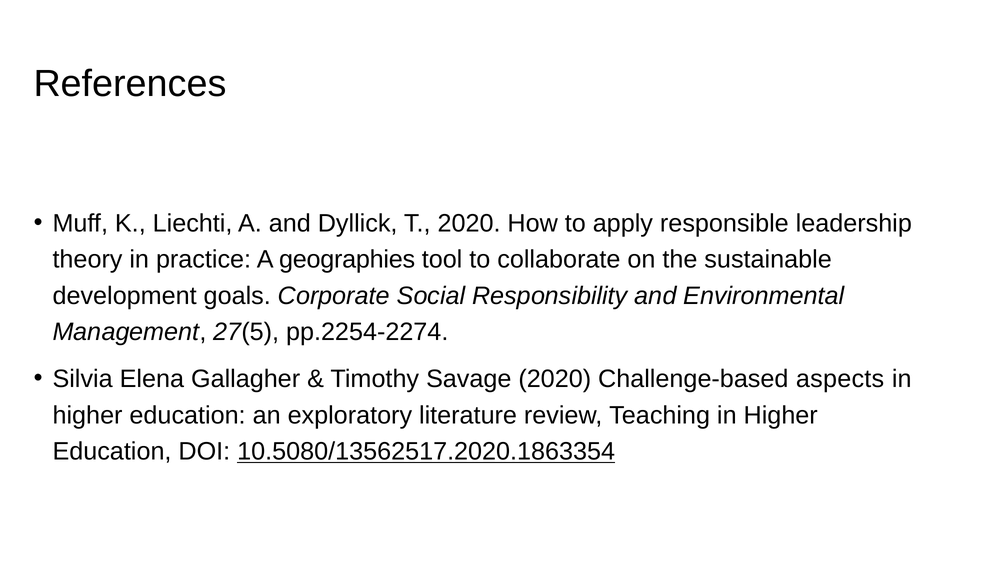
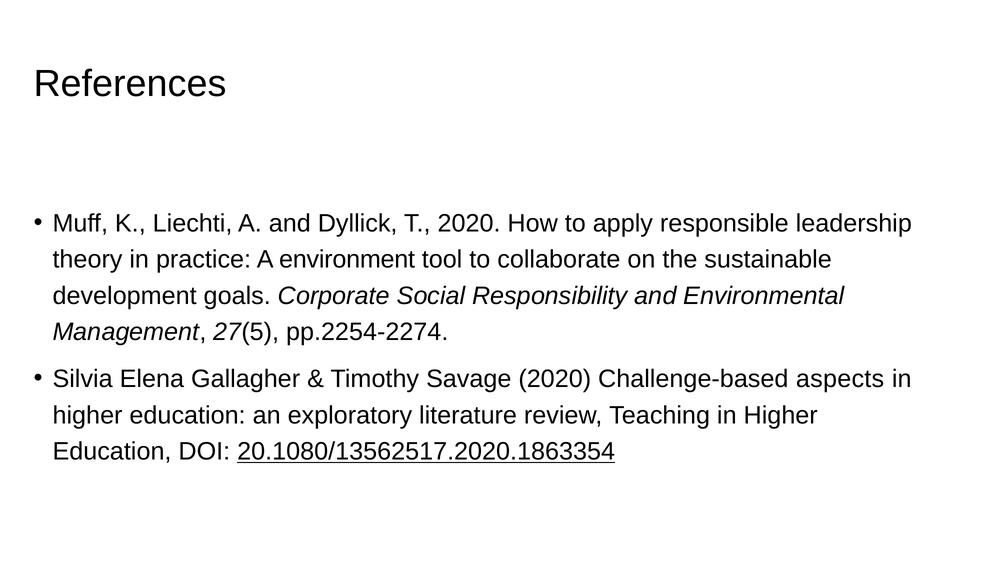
geographies: geographies -> environment (347, 259)
10.5080/13562517.2020.1863354: 10.5080/13562517.2020.1863354 -> 20.1080/13562517.2020.1863354 (426, 451)
